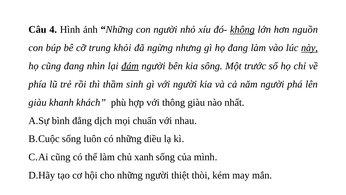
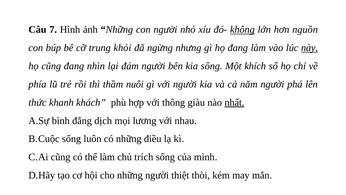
4: 4 -> 7 (53, 30)
đám underline: present -> none (130, 66)
trước: trước -> khích (255, 66)
sinh: sinh -> nuôi (135, 84)
giàu: giàu -> thức (38, 102)
nhất underline: none -> present (234, 102)
chuẩn: chuẩn -> lương (145, 120)
xanh: xanh -> trích (144, 157)
